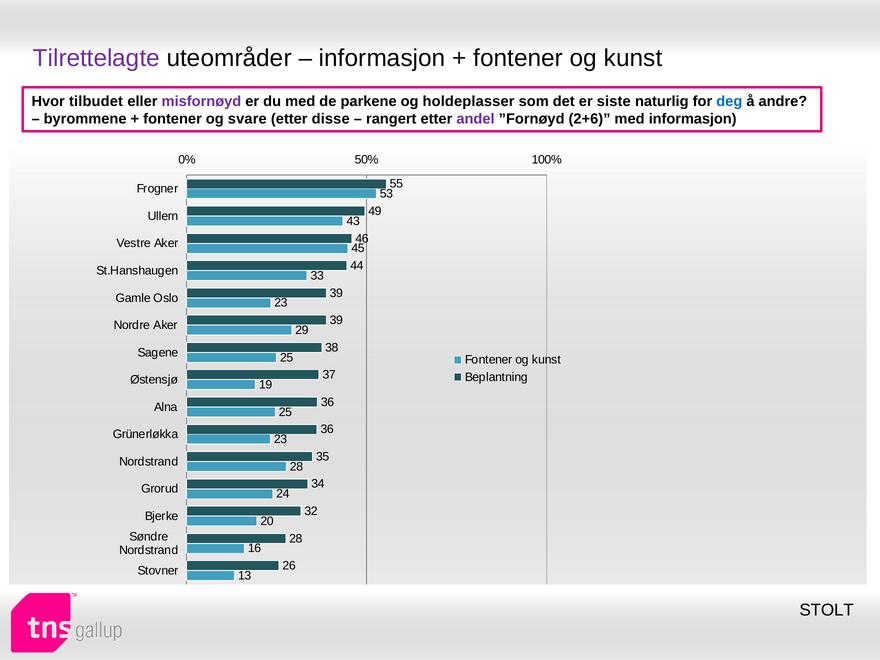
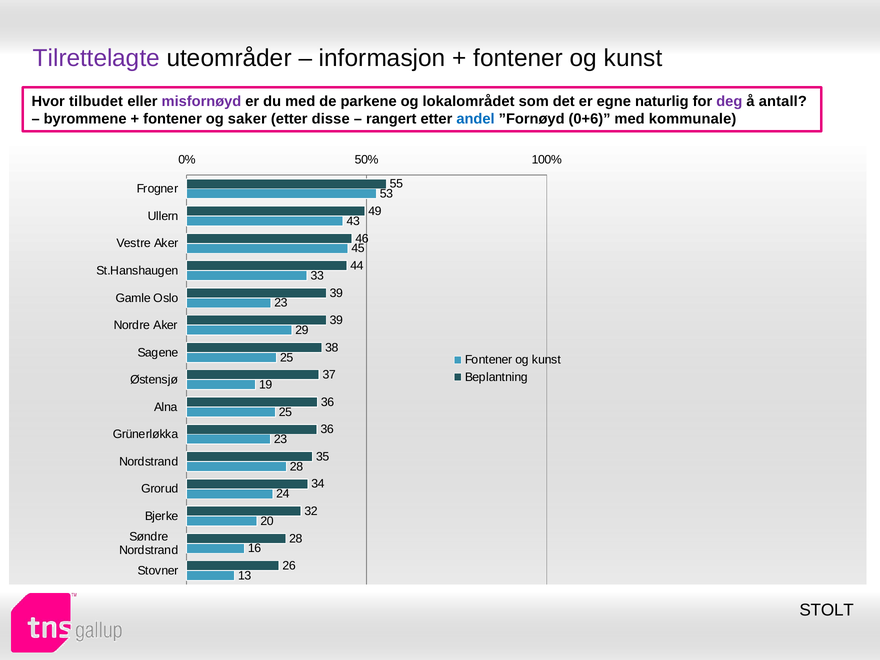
holdeplasser: holdeplasser -> lokalområdet (469, 102)
siste: siste -> egne (614, 102)
deg colour: blue -> purple (729, 102)
andre: andre -> antall (783, 102)
svare: svare -> saker (247, 119)
andel colour: purple -> blue (476, 119)
2+6: 2+6 -> 0+6 (590, 119)
med informasjon: informasjon -> kommunale (693, 119)
